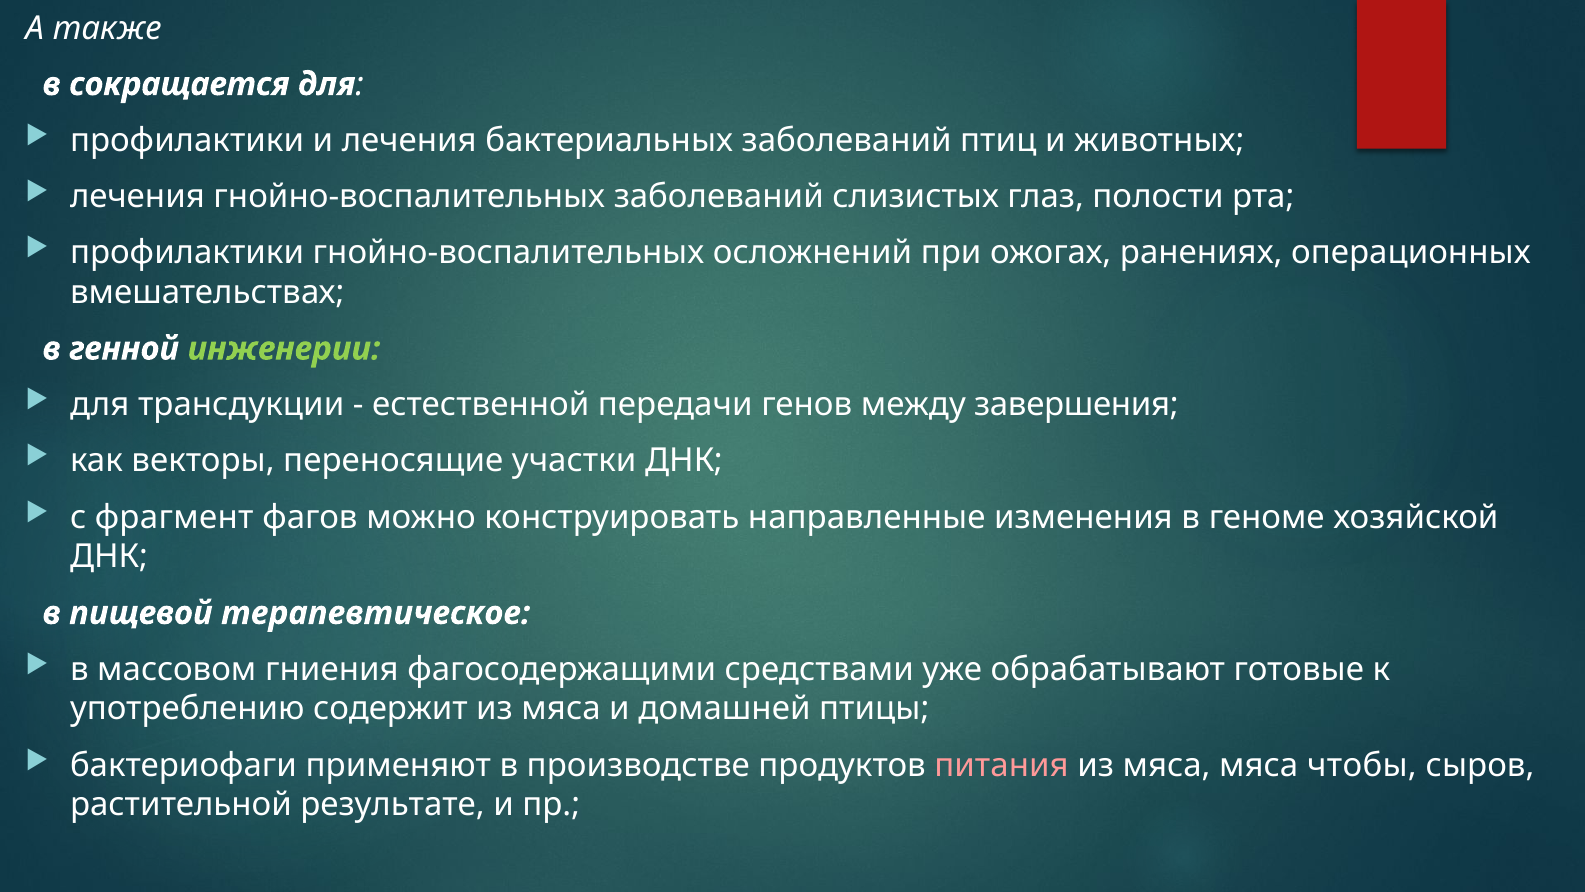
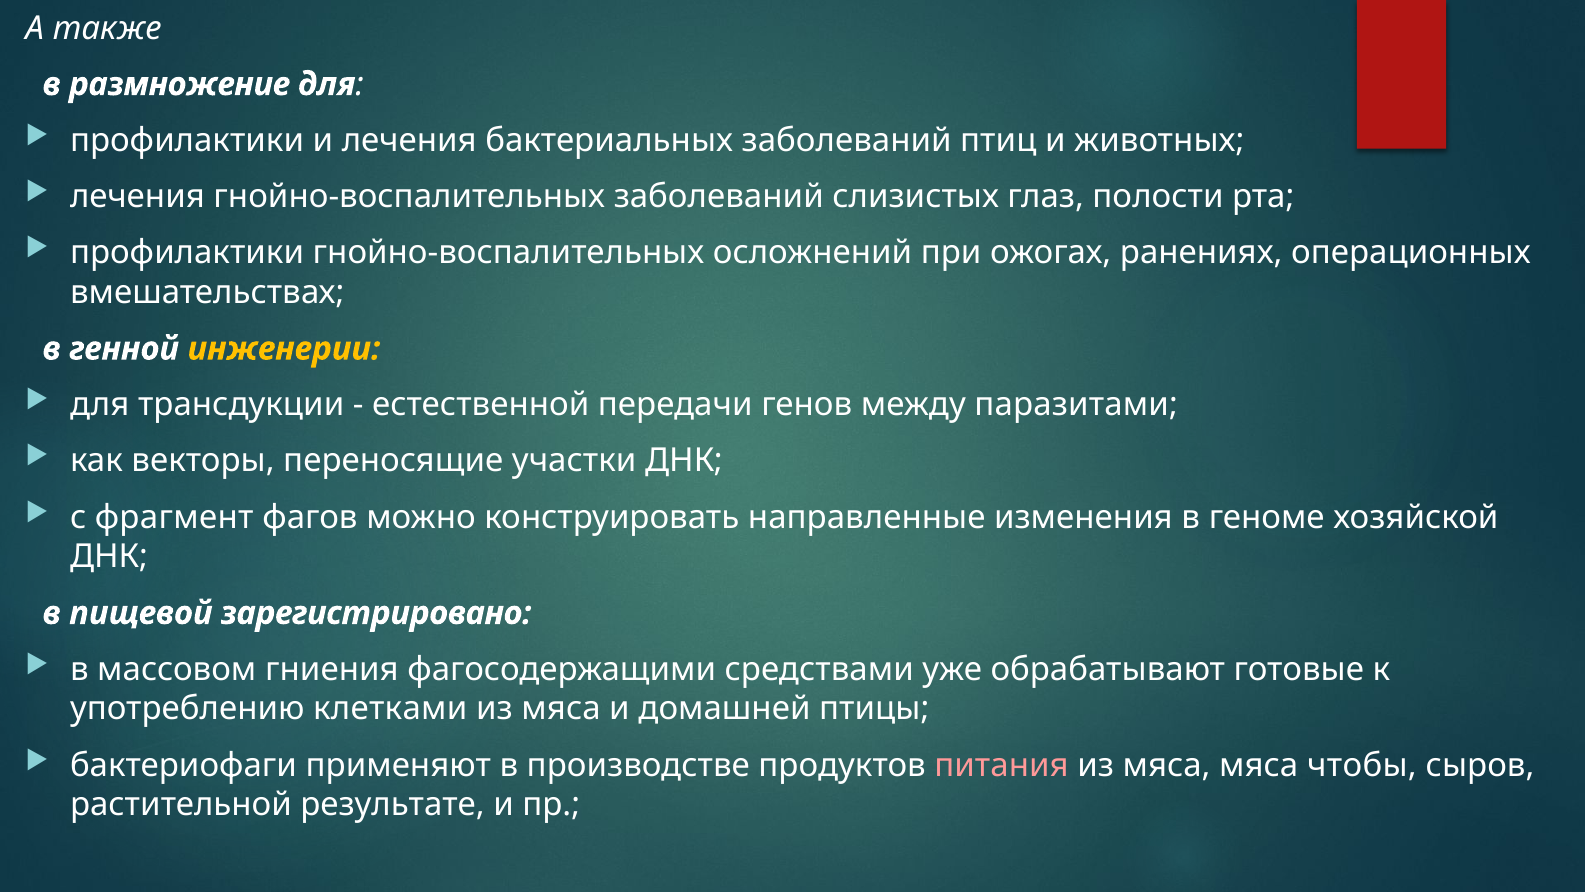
сокращается: сокращается -> размножение (180, 84)
инженерии colour: light green -> yellow (284, 349)
завершения: завершения -> паразитами (1076, 405)
терапевтическое: терапевтическое -> зарегистрировано (376, 613)
содержит: содержит -> клетками (390, 709)
